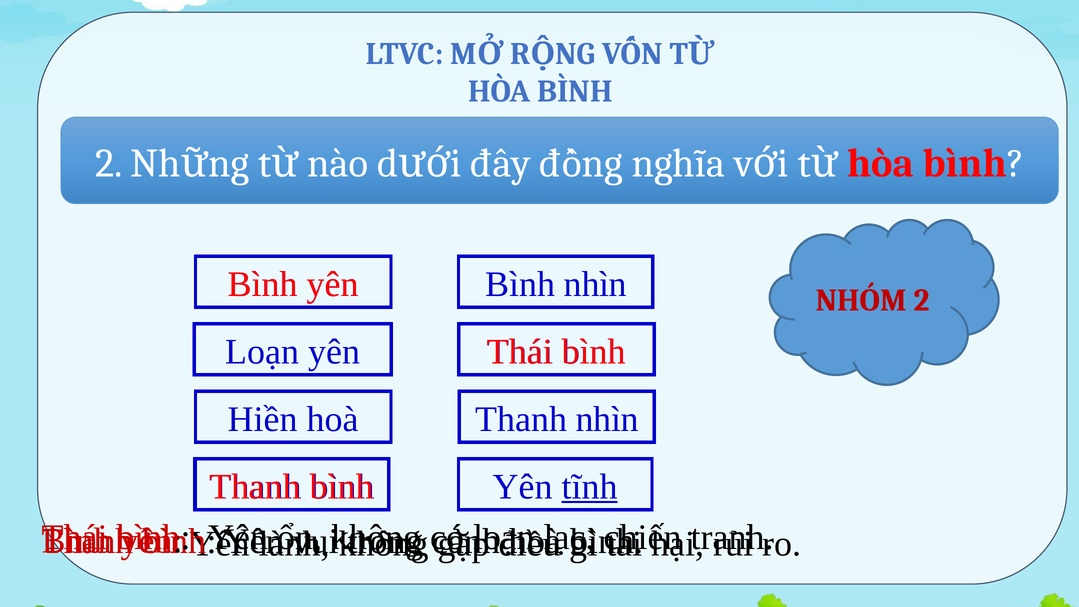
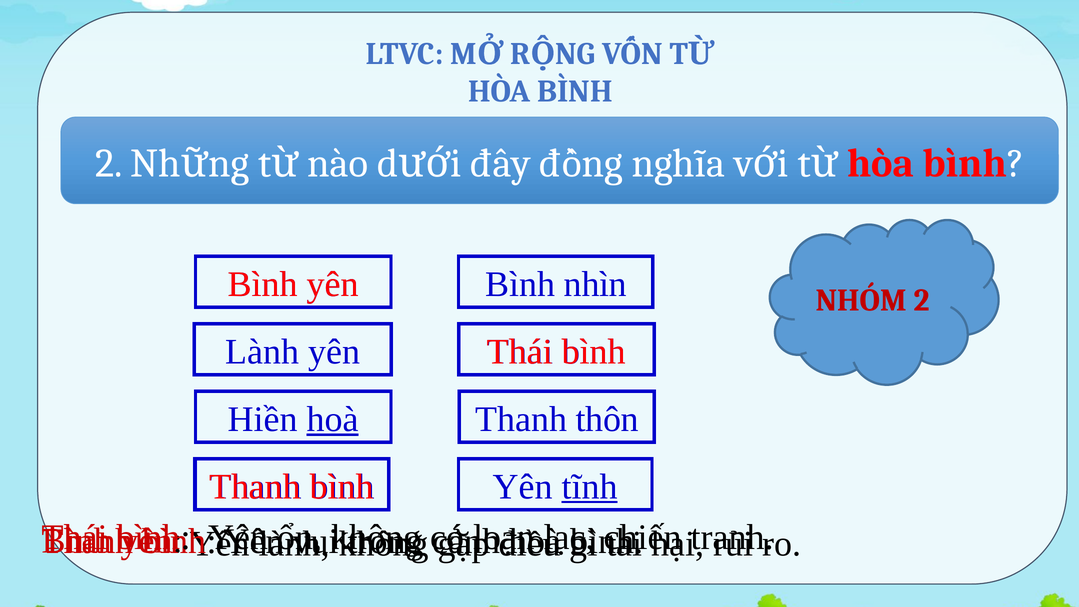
Loạn: Loạn -> Lành (262, 352)
hoà underline: none -> present (333, 419)
Thanh nhìn: nhìn -> thôn (607, 419)
